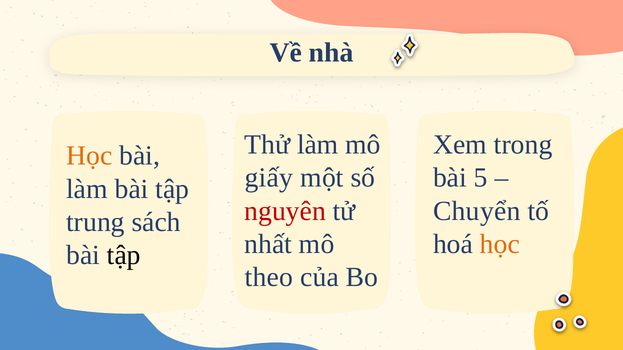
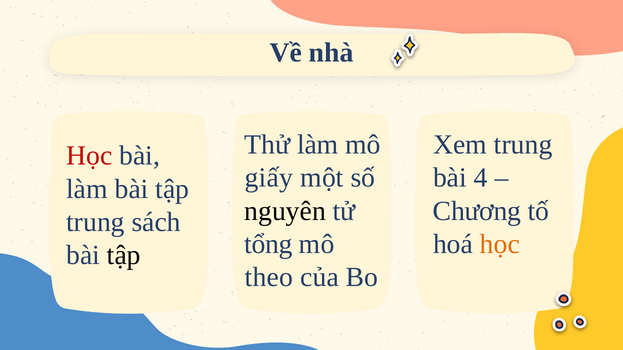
Xem trong: trong -> trung (523, 145)
Học colour: orange -> red (89, 156)
5: 5 -> 4 (481, 178)
nguyên colour: red -> black (285, 211)
Chuyển: Chuyển -> Chương (477, 211)
nhất: nhất -> tổng (268, 244)
